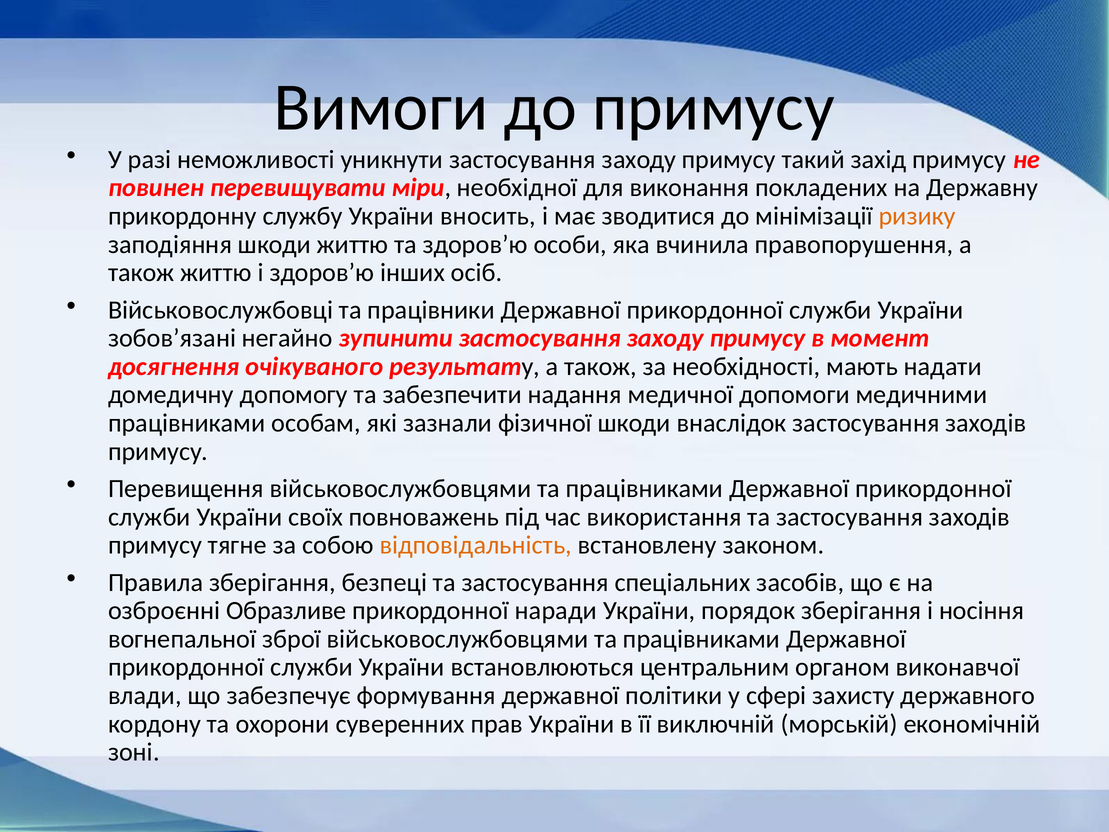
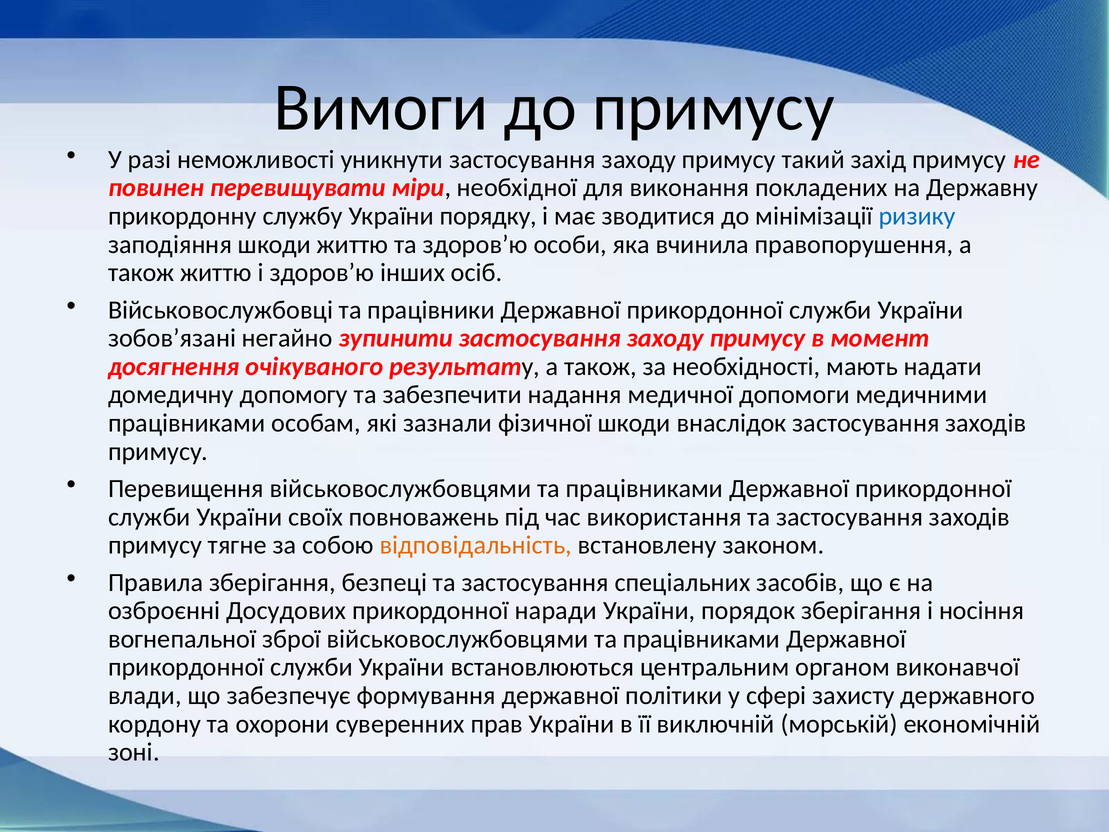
вносить: вносить -> порядку (488, 216)
ризику colour: orange -> blue (917, 216)
Образливе: Образливе -> Досудових (286, 610)
